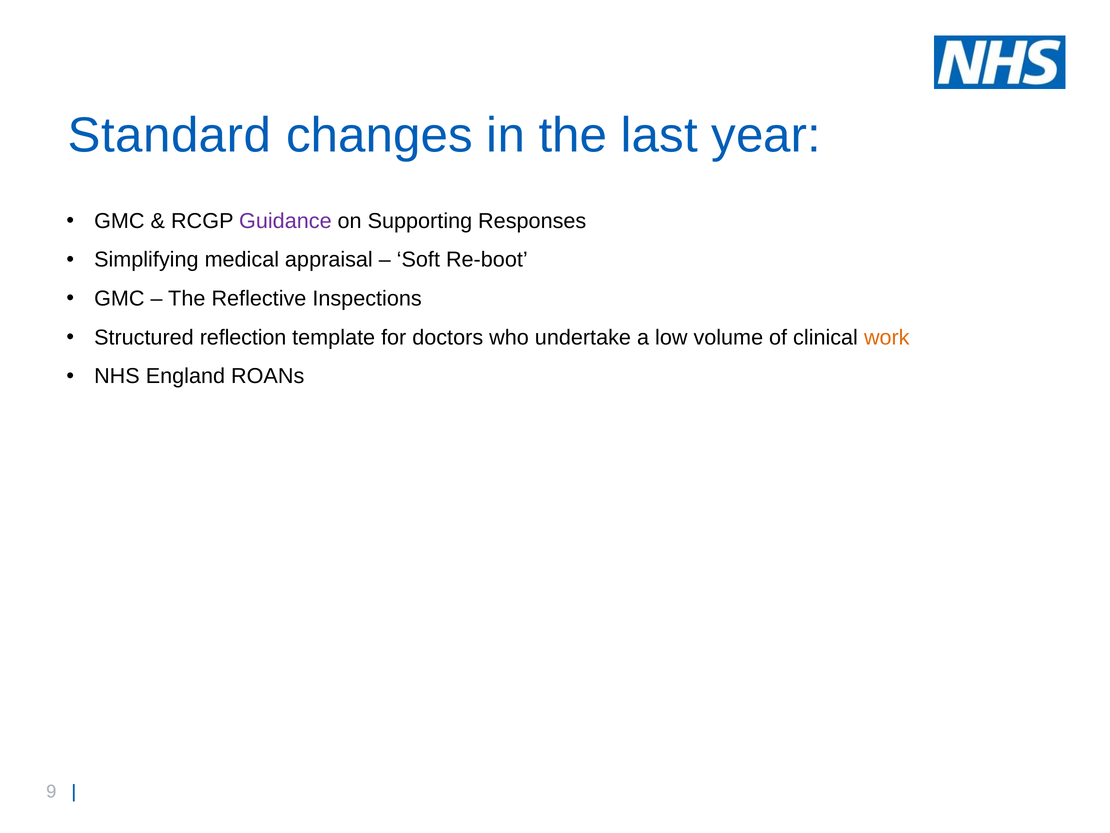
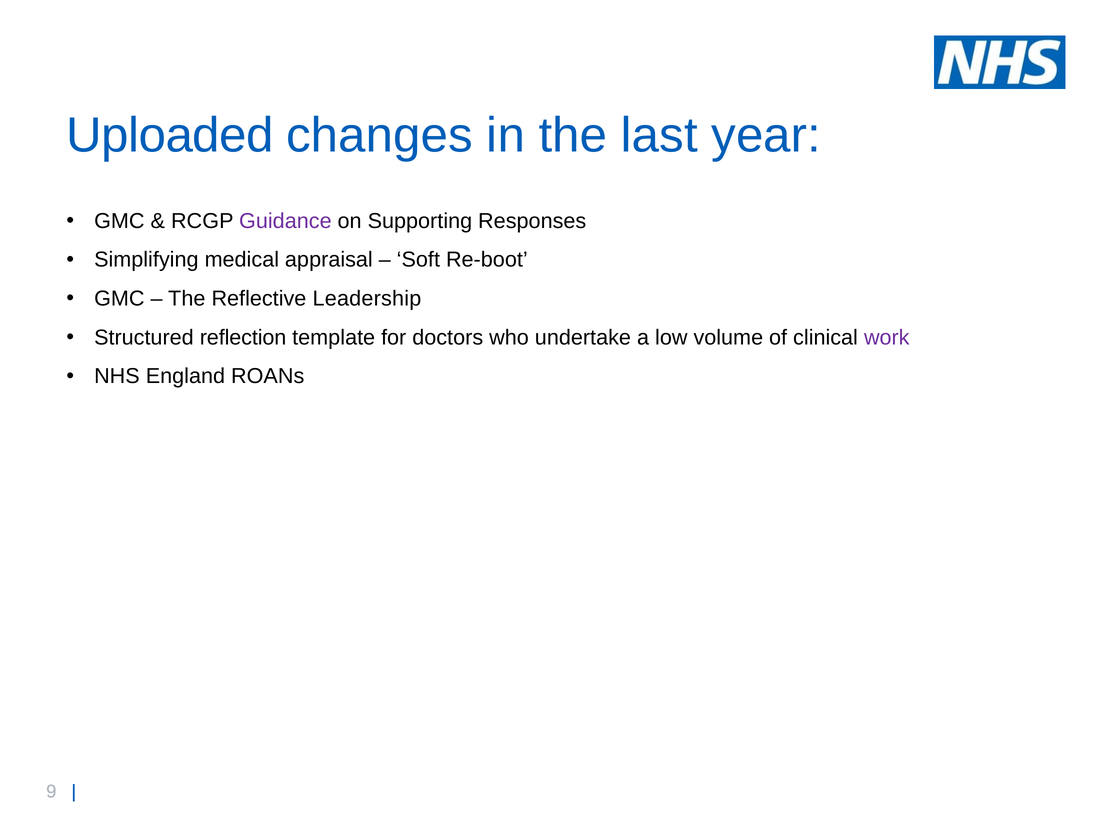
Standard: Standard -> Uploaded (170, 136)
Inspections: Inspections -> Leadership (367, 298)
work colour: orange -> purple (887, 337)
